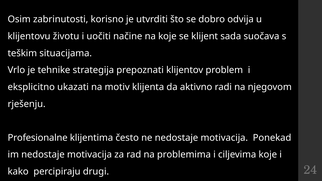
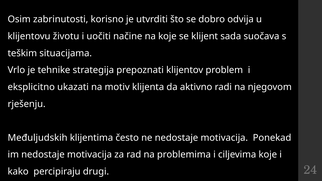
Profesionalne: Profesionalne -> Međuljudskih (38, 138)
